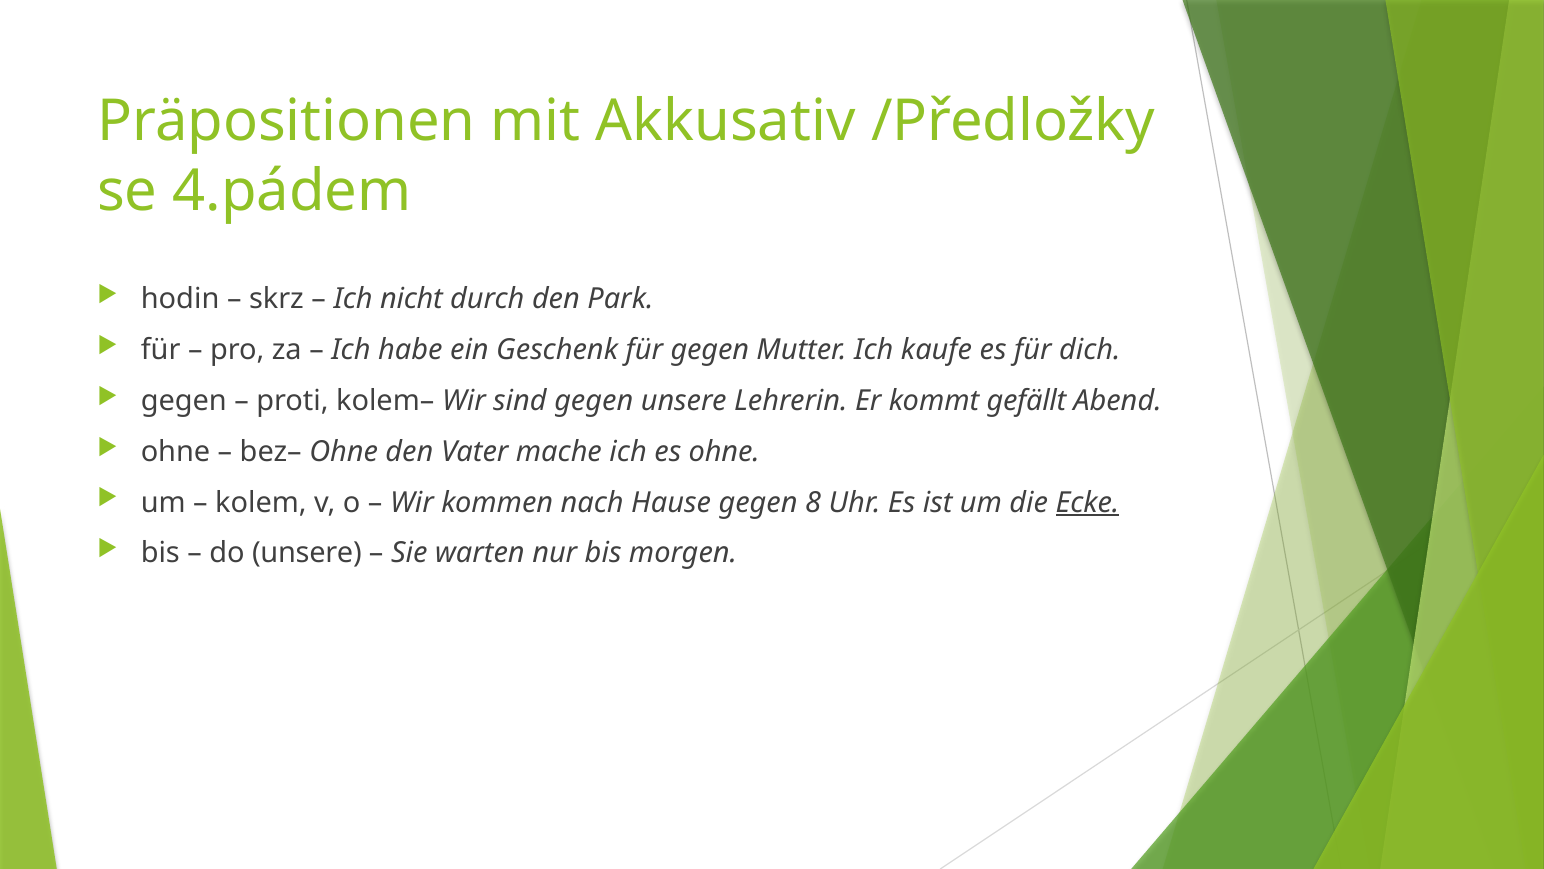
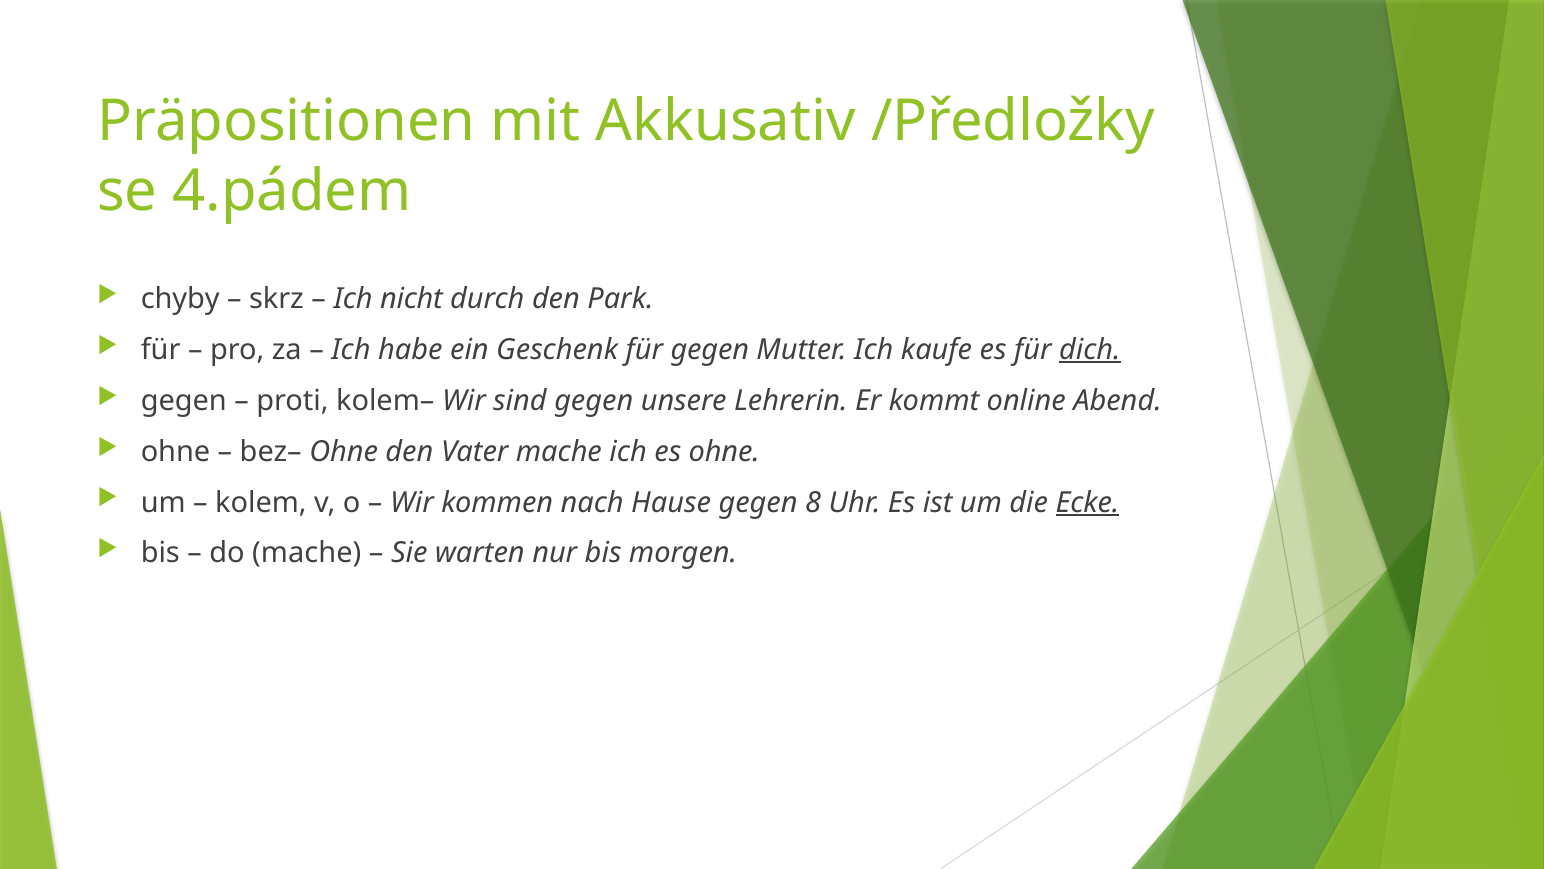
hodin: hodin -> chyby (180, 299)
dich underline: none -> present (1090, 350)
gefällt: gefällt -> online (1026, 400)
do unsere: unsere -> mache (307, 553)
